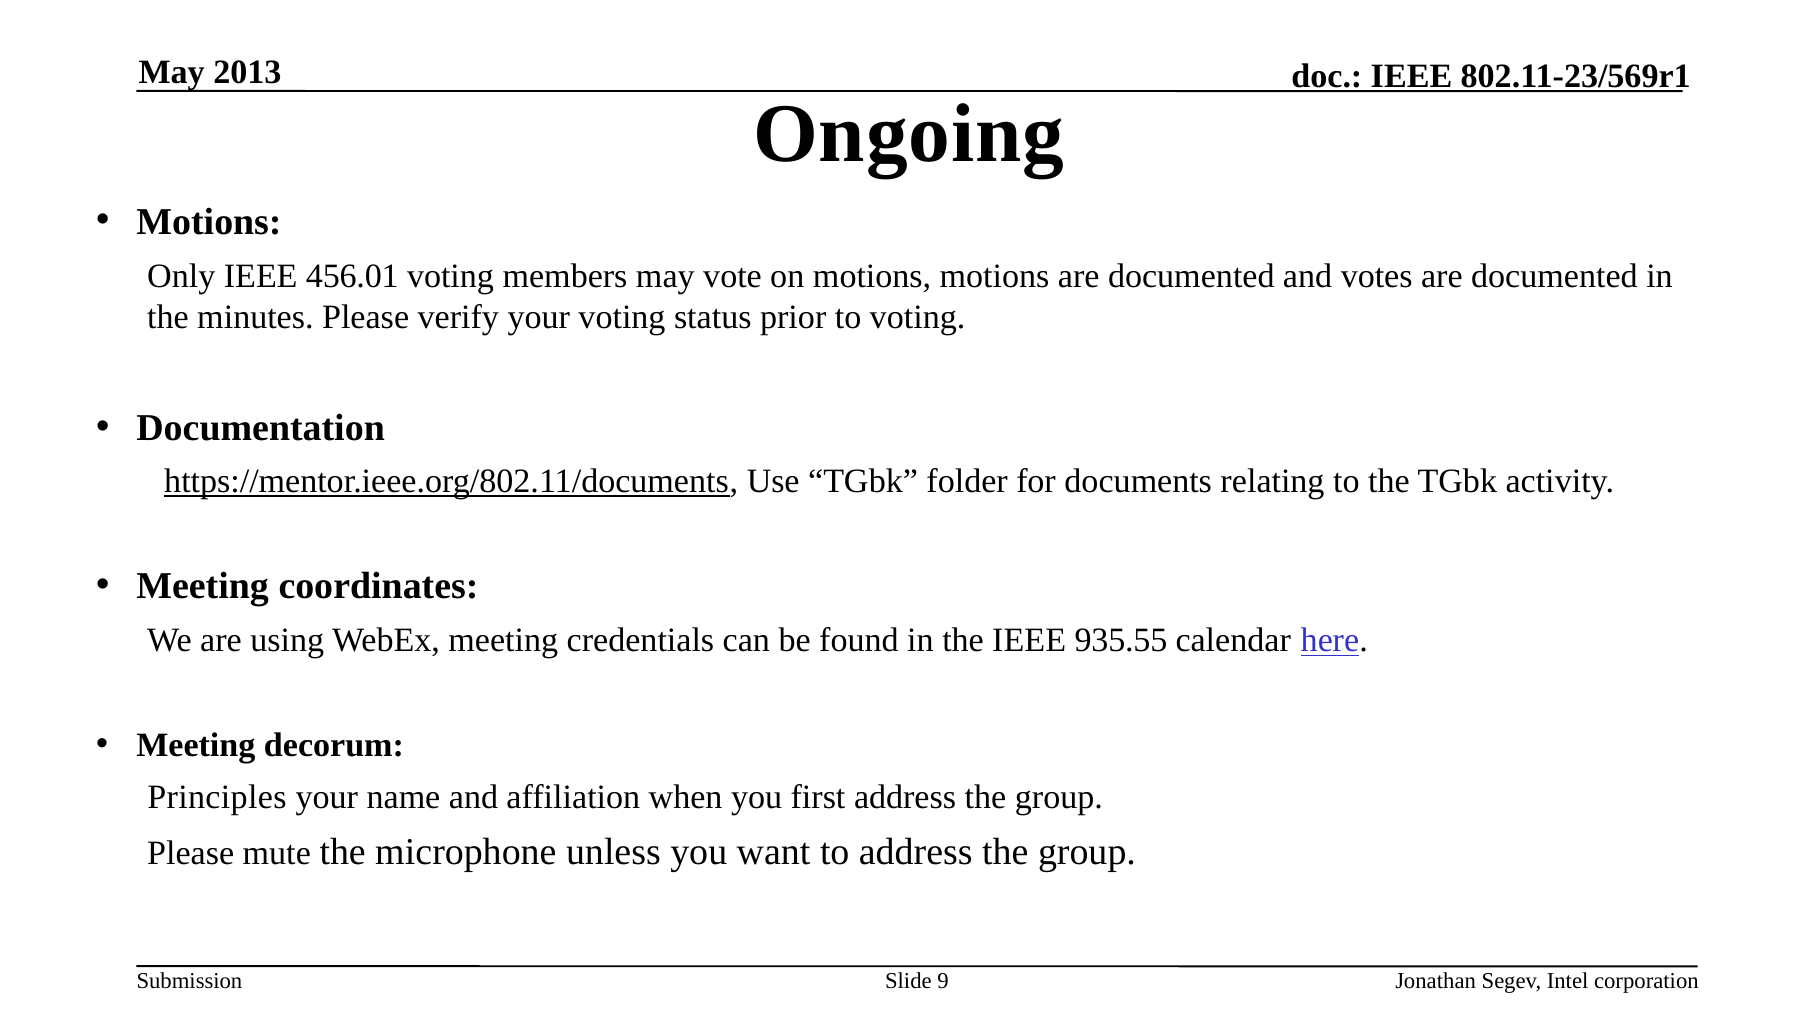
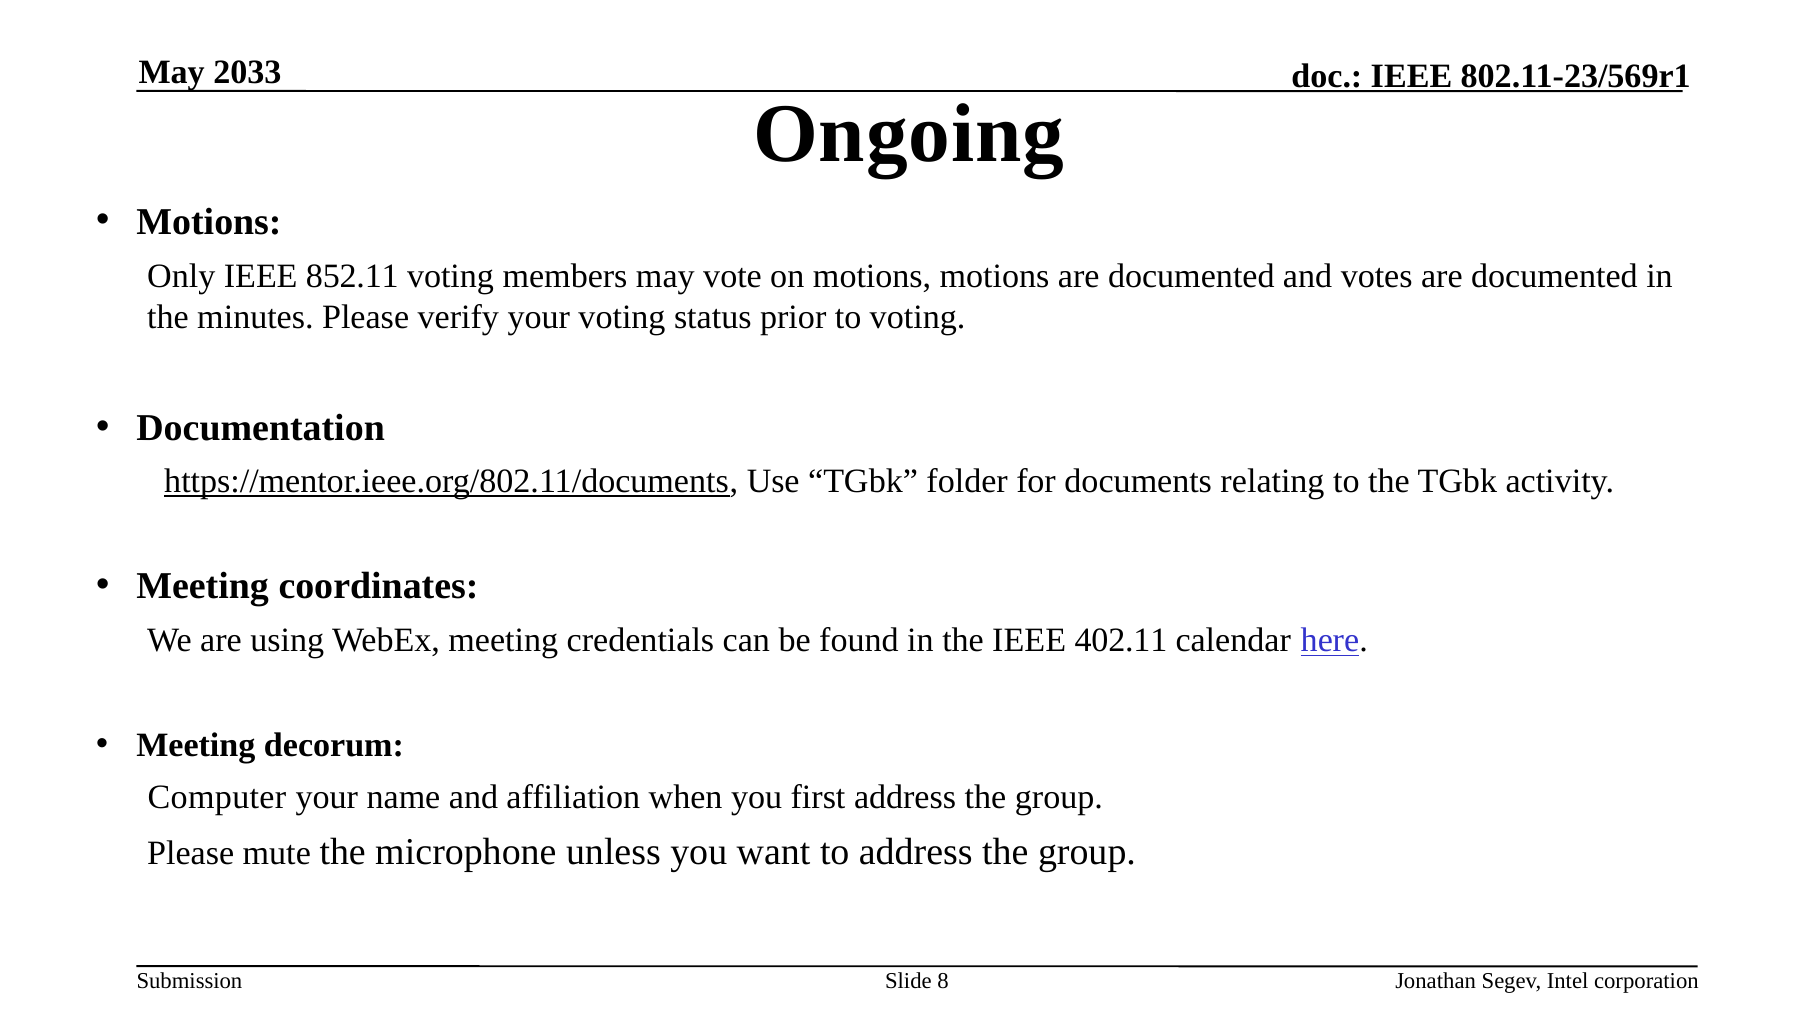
2013: 2013 -> 2033 (247, 72)
456.01: 456.01 -> 852.11 (352, 276)
935.55: 935.55 -> 402.11 (1121, 641)
Principles: Principles -> Computer (217, 797)
9: 9 -> 8 (943, 981)
